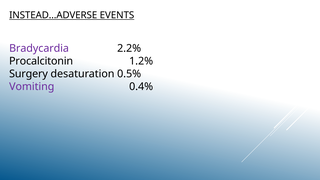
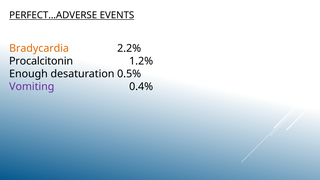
INSTEAD…ADVERSE: INSTEAD…ADVERSE -> PERFECT…ADVERSE (53, 15)
Bradycardia colour: purple -> orange (39, 48)
Surgery: Surgery -> Enough (28, 74)
